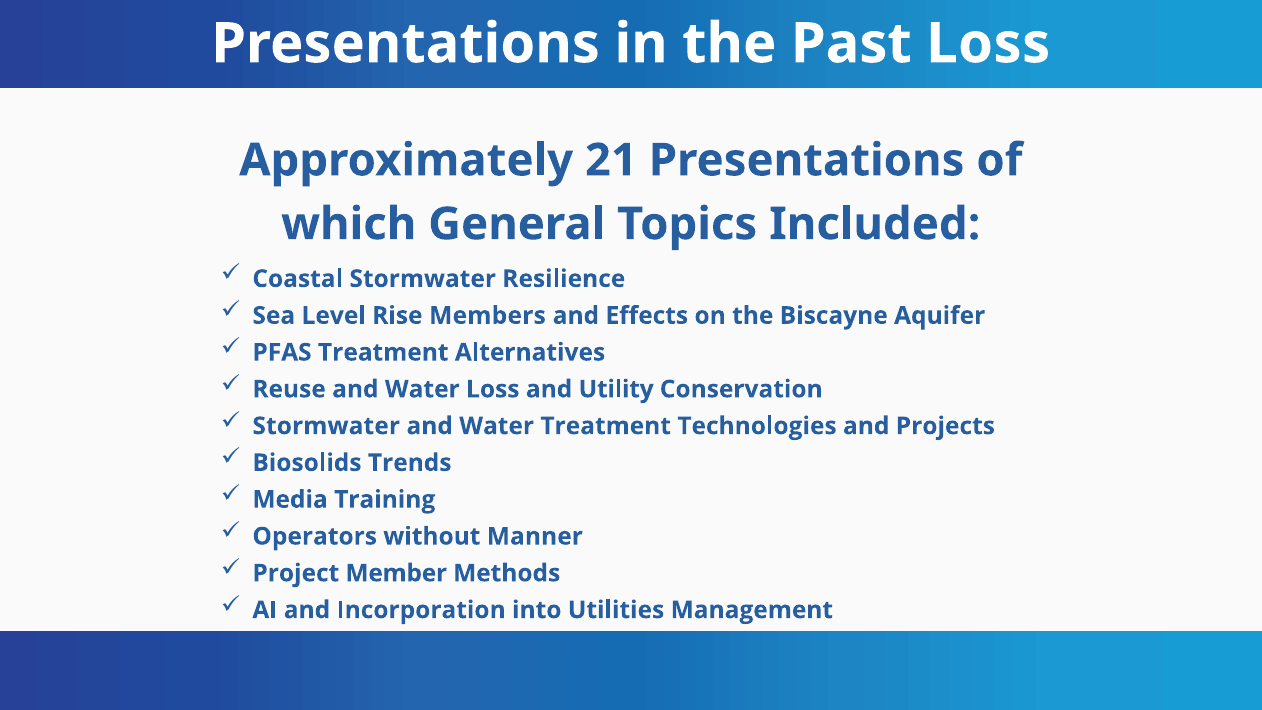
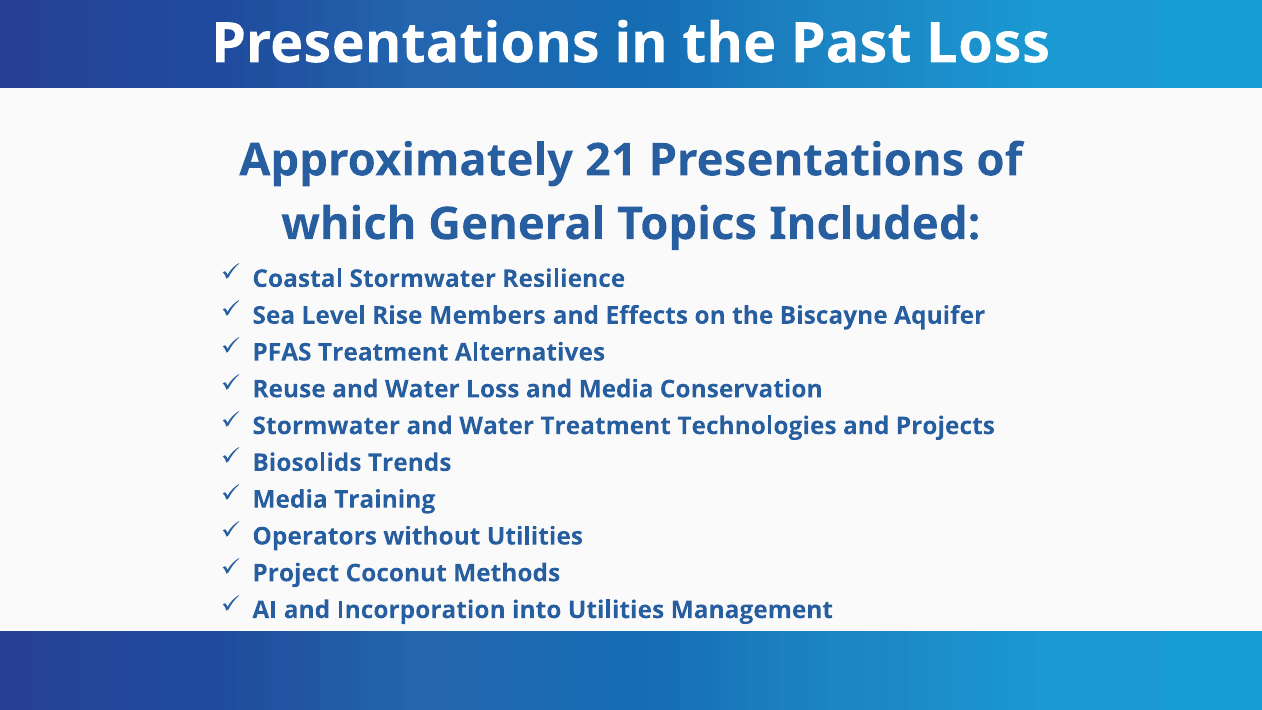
and Utility: Utility -> Media (616, 389)
without Manner: Manner -> Utilities (535, 536)
Member: Member -> Coconut (396, 573)
